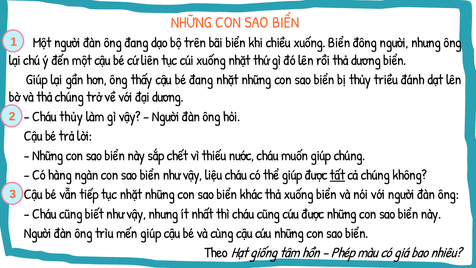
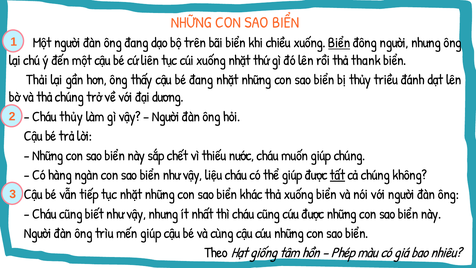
Biển underline: none -> present (339, 43)
thả dương: dương -> thank (366, 60)
Giúp: Giúp -> Thải (37, 80)
